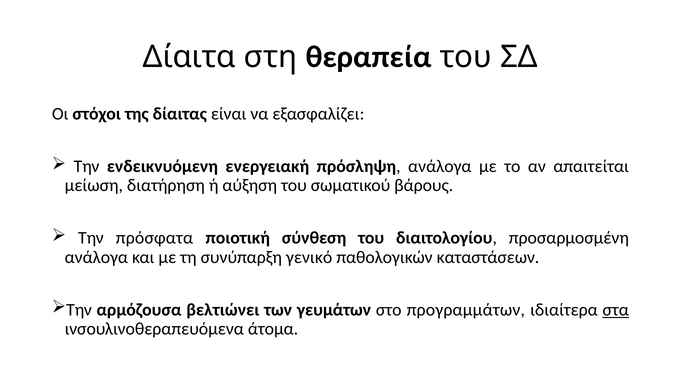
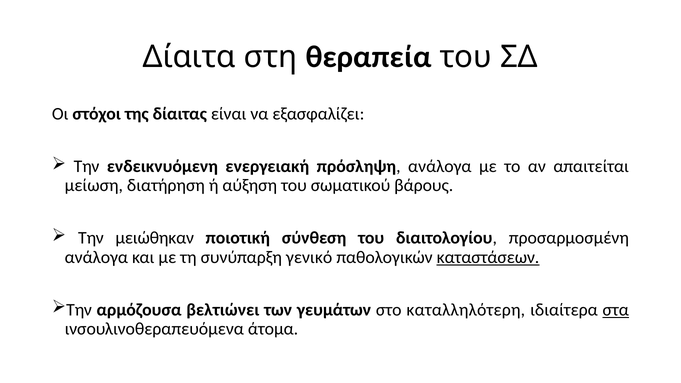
πρόσφατα: πρόσφατα -> μειώθηκαν (155, 238)
καταστάσεων underline: none -> present (488, 257)
προγραμμάτων: προγραμμάτων -> καταλληλότερη (466, 310)
